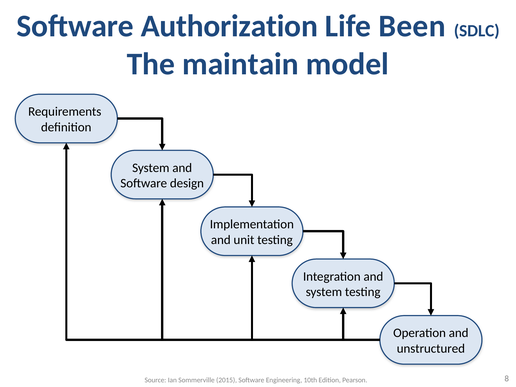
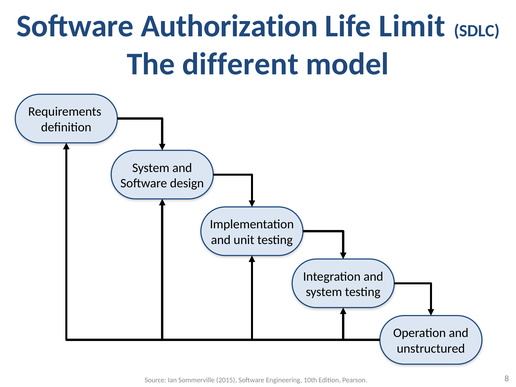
Been: Been -> Limit (412, 26)
maintain: maintain -> different (240, 64)
